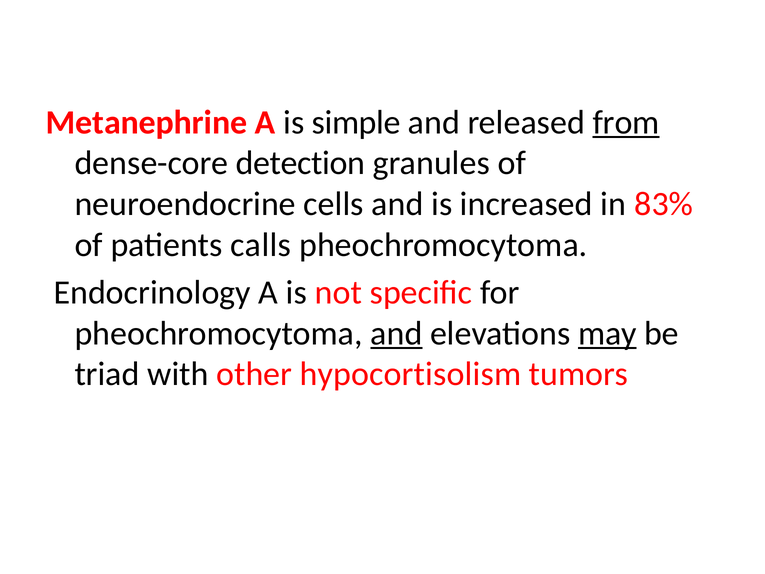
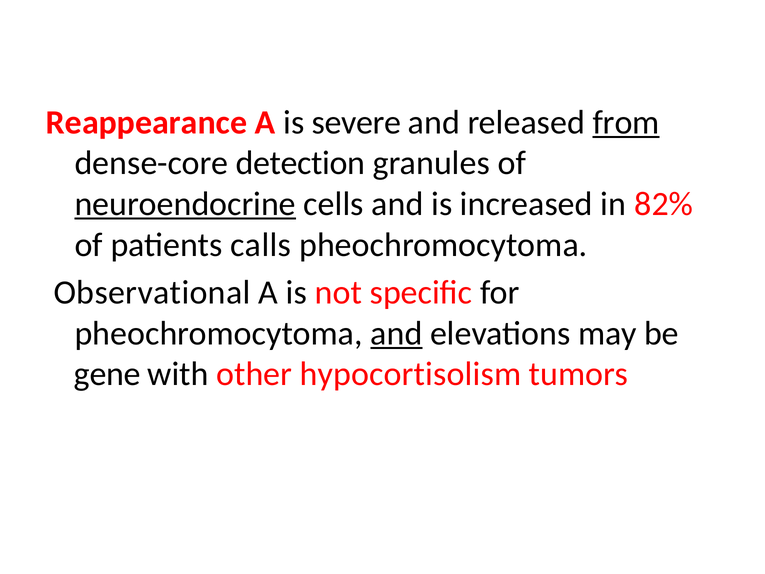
Metanephrine: Metanephrine -> Reappearance (147, 122)
simple: simple -> severe (356, 122)
neuroendocrine underline: none -> present (185, 204)
83%: 83% -> 82% (664, 204)
Endocrinology: Endocrinology -> Observational (152, 292)
may underline: present -> none (607, 333)
triad: triad -> gene (107, 374)
